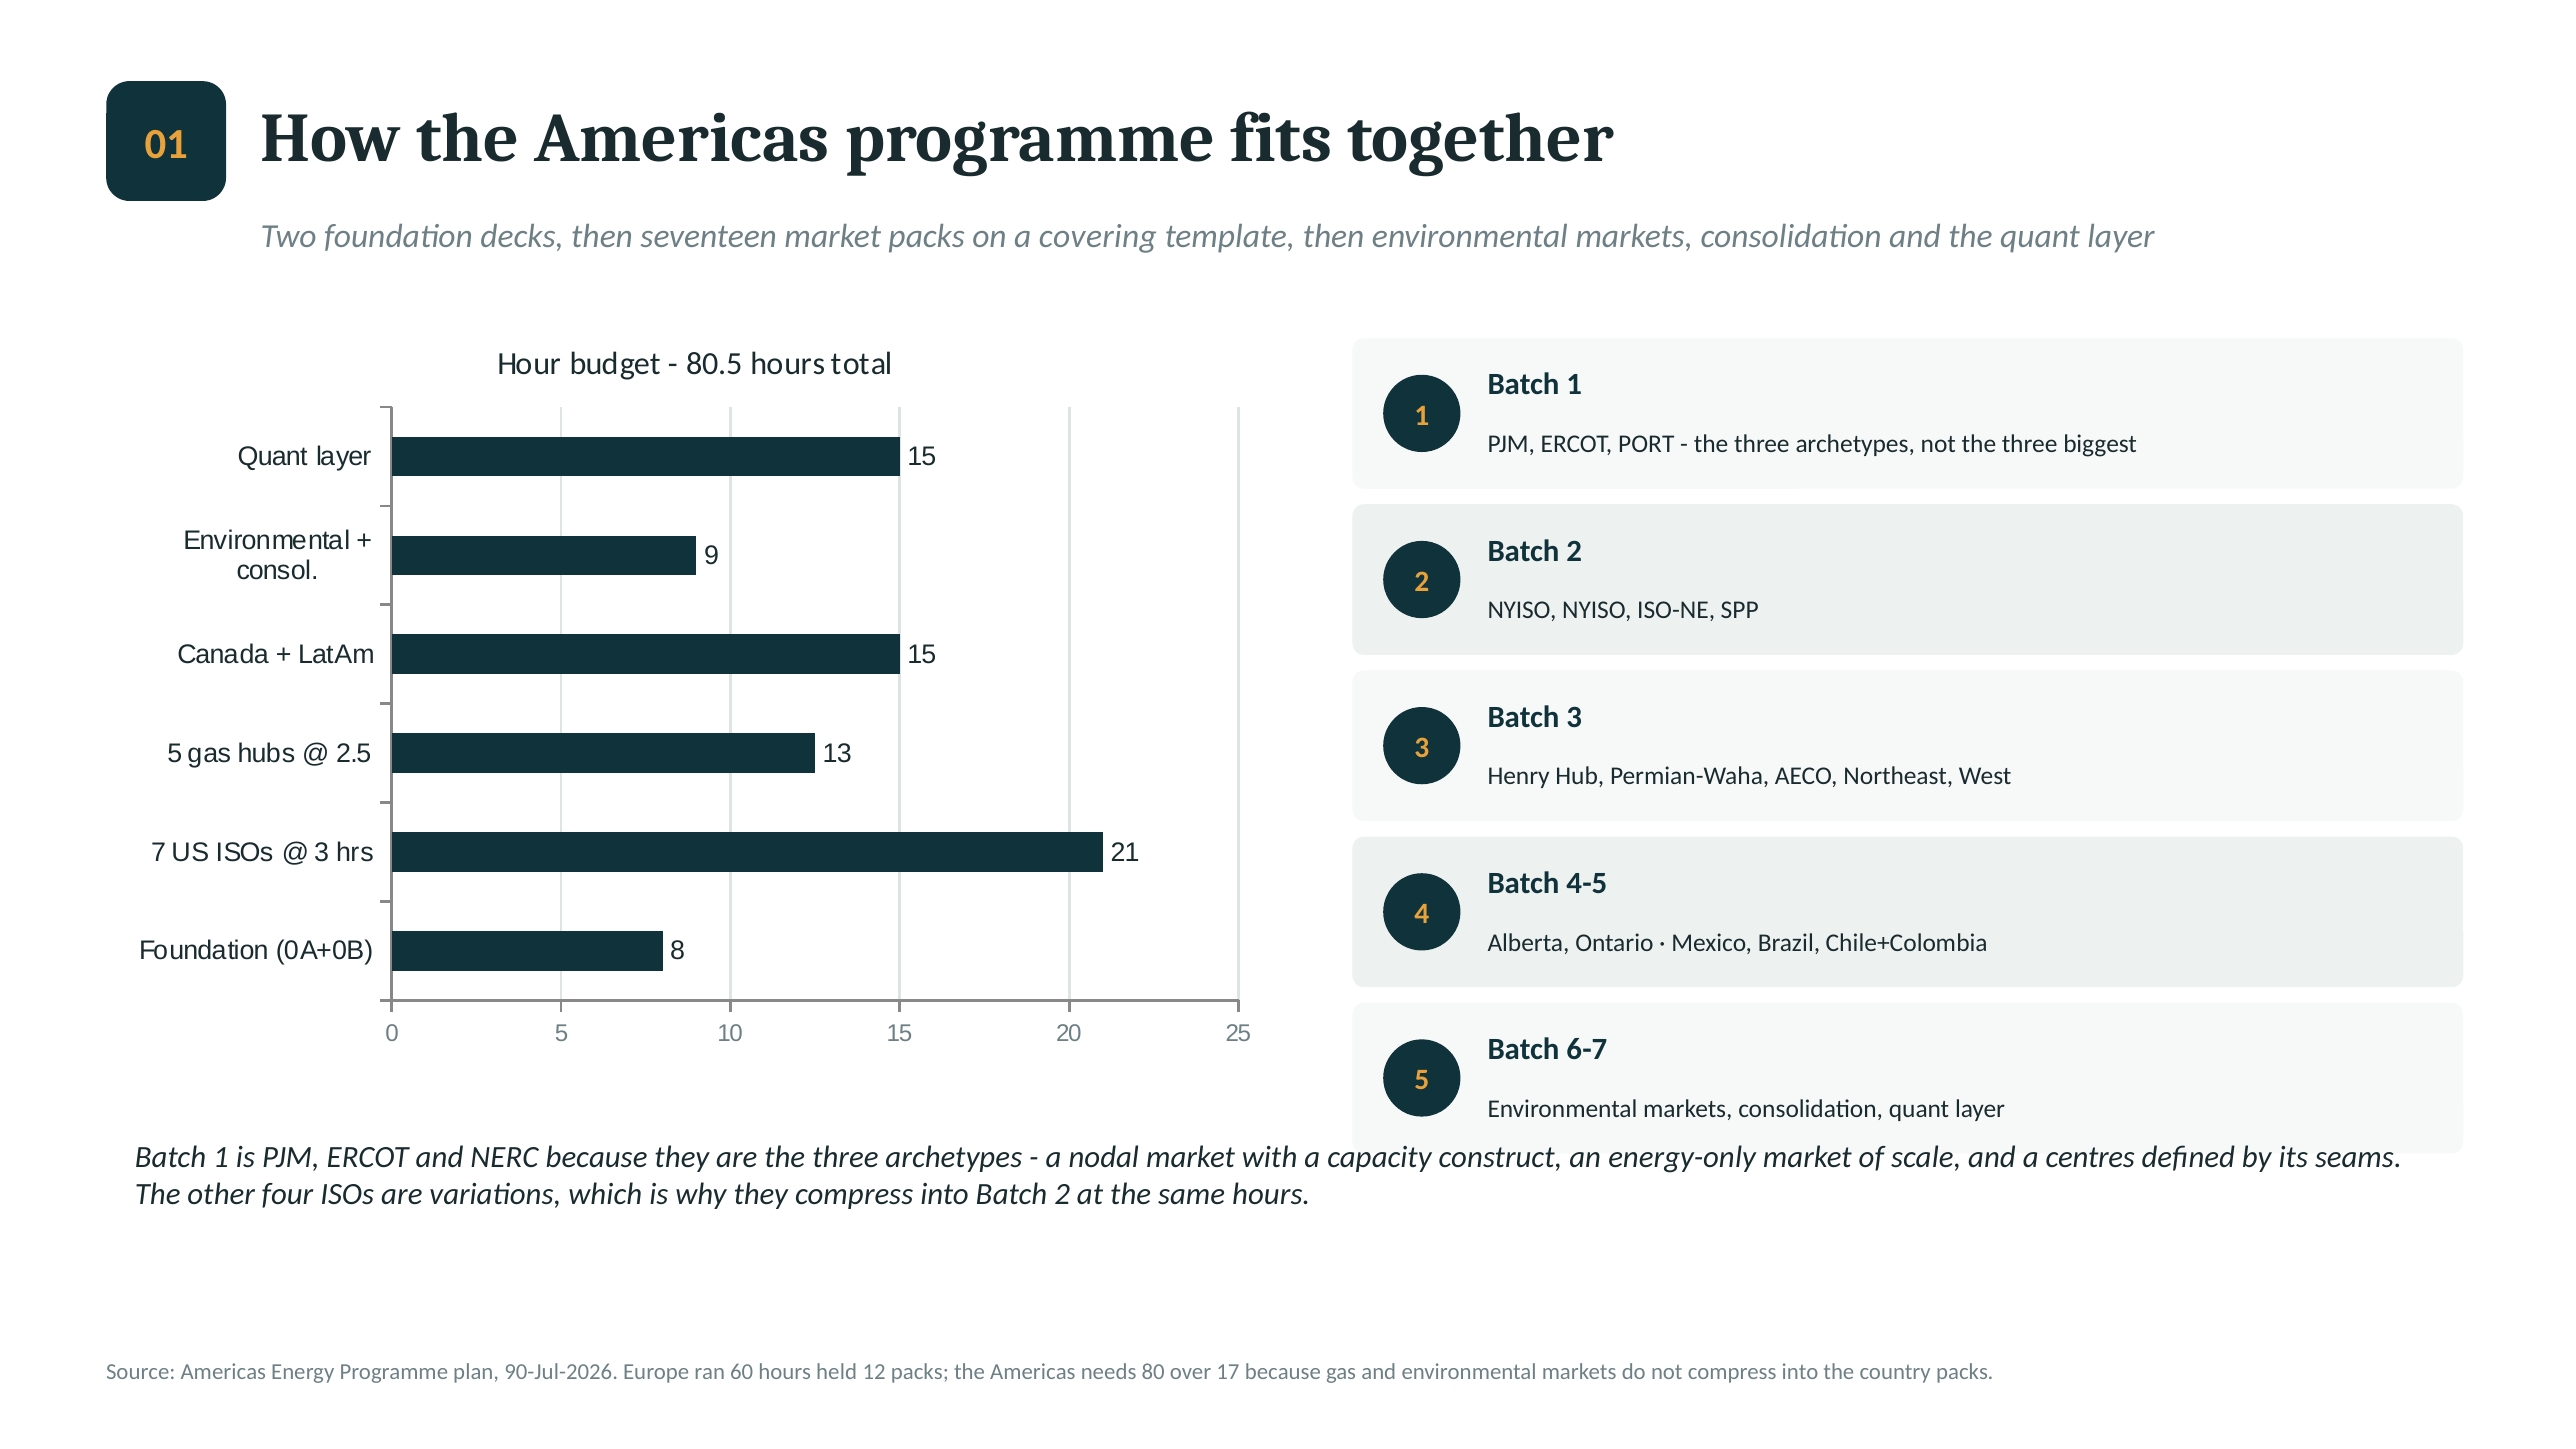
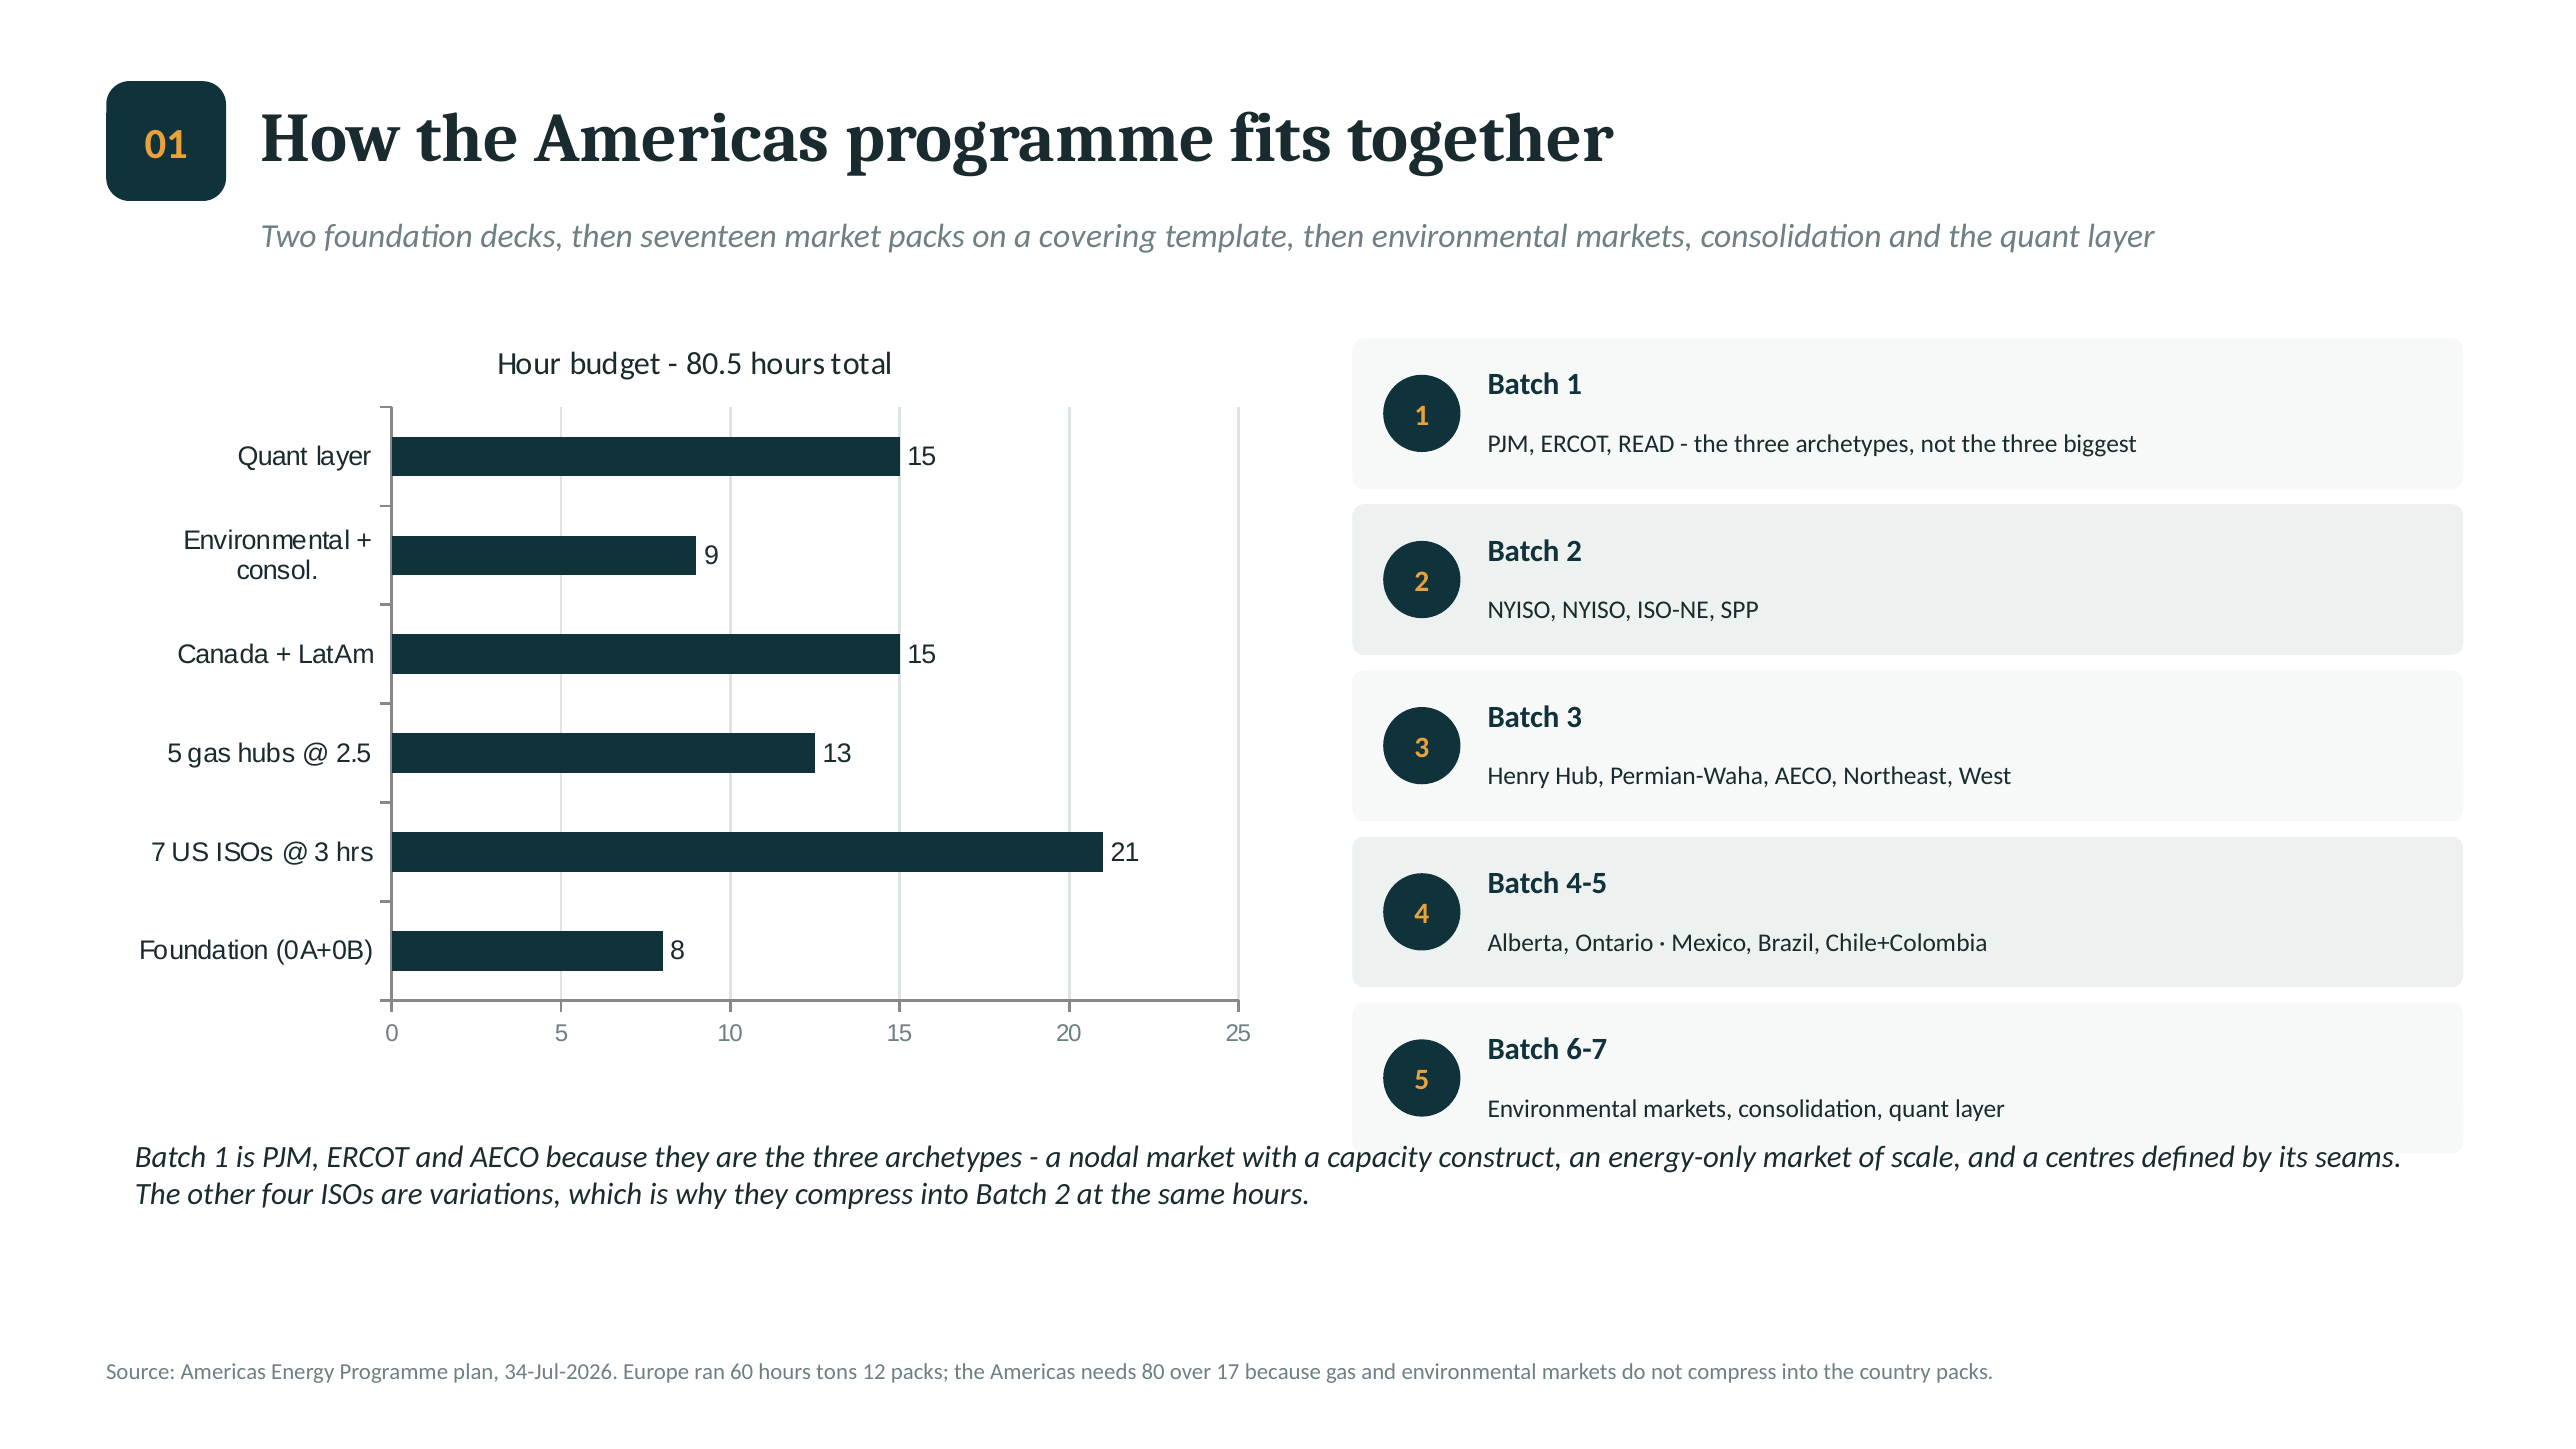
PORT: PORT -> READ (1646, 444)
and NERC: NERC -> AECO (505, 1157)
90-Jul-2026: 90-Jul-2026 -> 34-Jul-2026 (561, 1372)
held: held -> tons (837, 1372)
